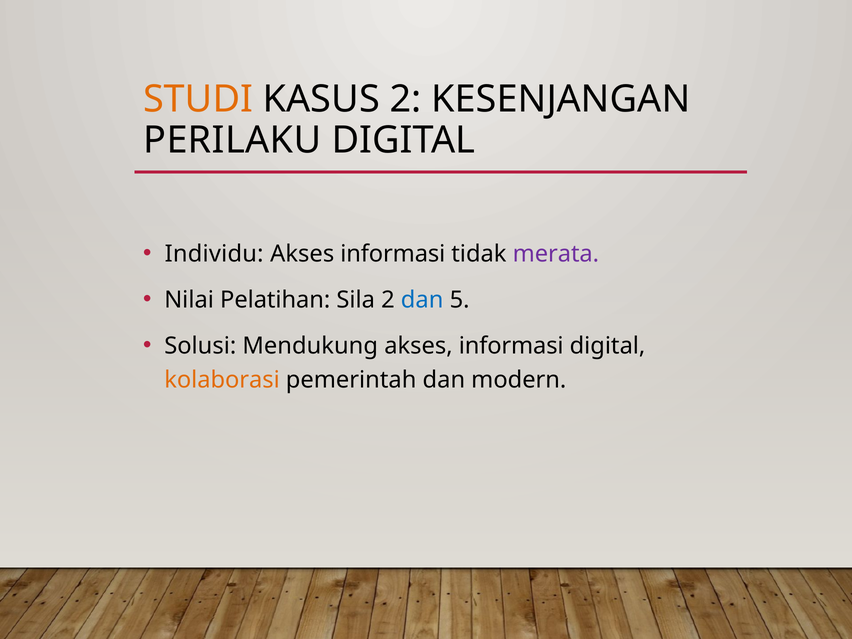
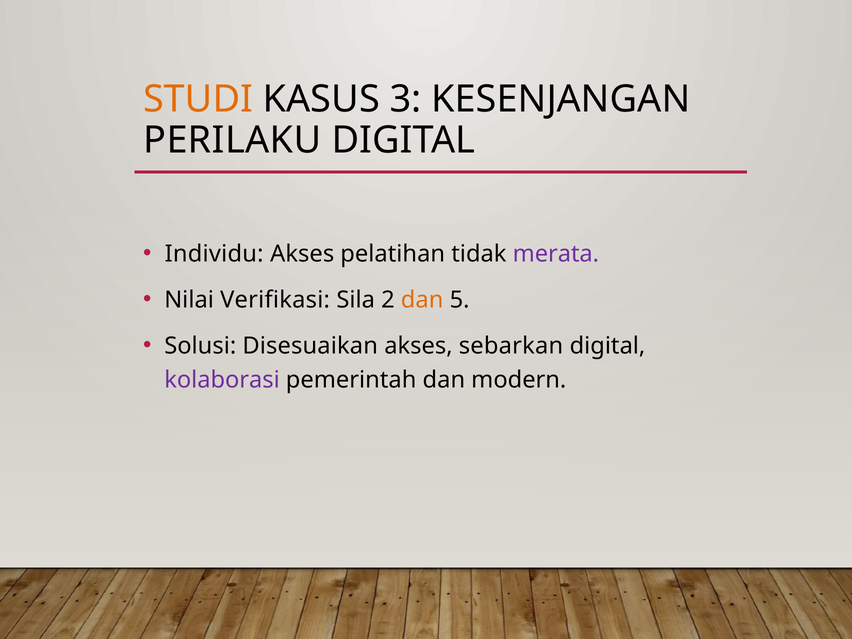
KASUS 2: 2 -> 3 (406, 99)
informasi: informasi -> pelatihan (393, 254)
Pelatihan: Pelatihan -> Verifikasi (275, 300)
dan colour: blue -> orange (422, 300)
Mendukung: Mendukung -> Disesuaikan (310, 346)
informasi: informasi -> sebarkan (511, 346)
kolaborasi colour: orange -> purple (222, 380)
